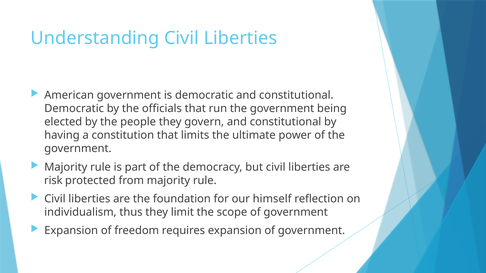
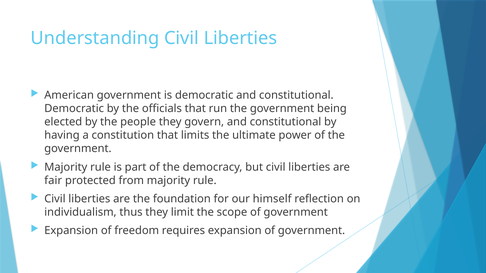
risk: risk -> fair (53, 181)
